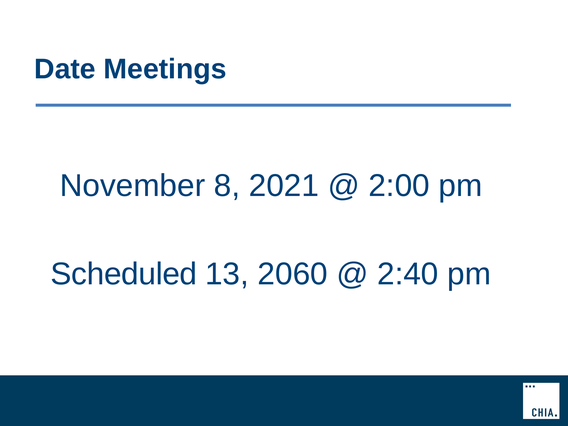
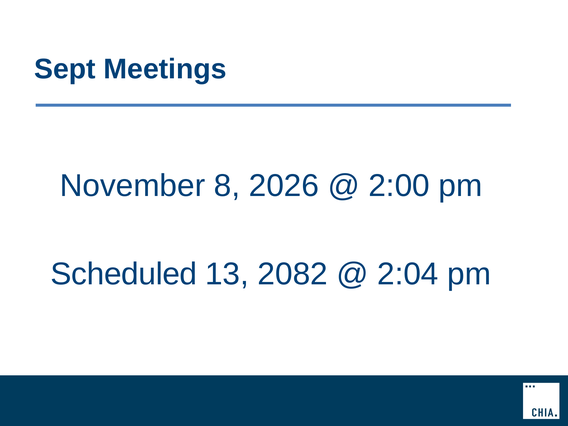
Date: Date -> Sept (65, 69)
2021: 2021 -> 2026 (284, 186)
2060: 2060 -> 2082 (293, 274)
2:40: 2:40 -> 2:04 (408, 274)
